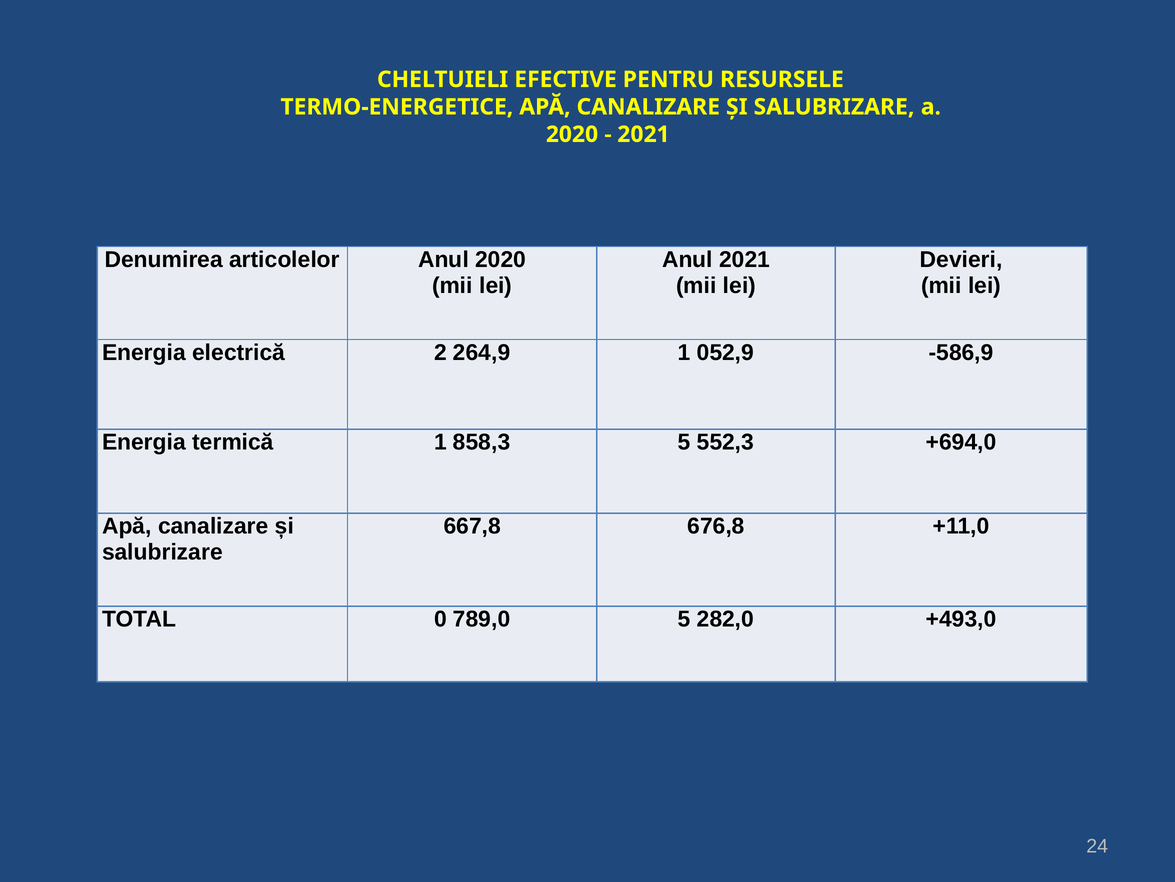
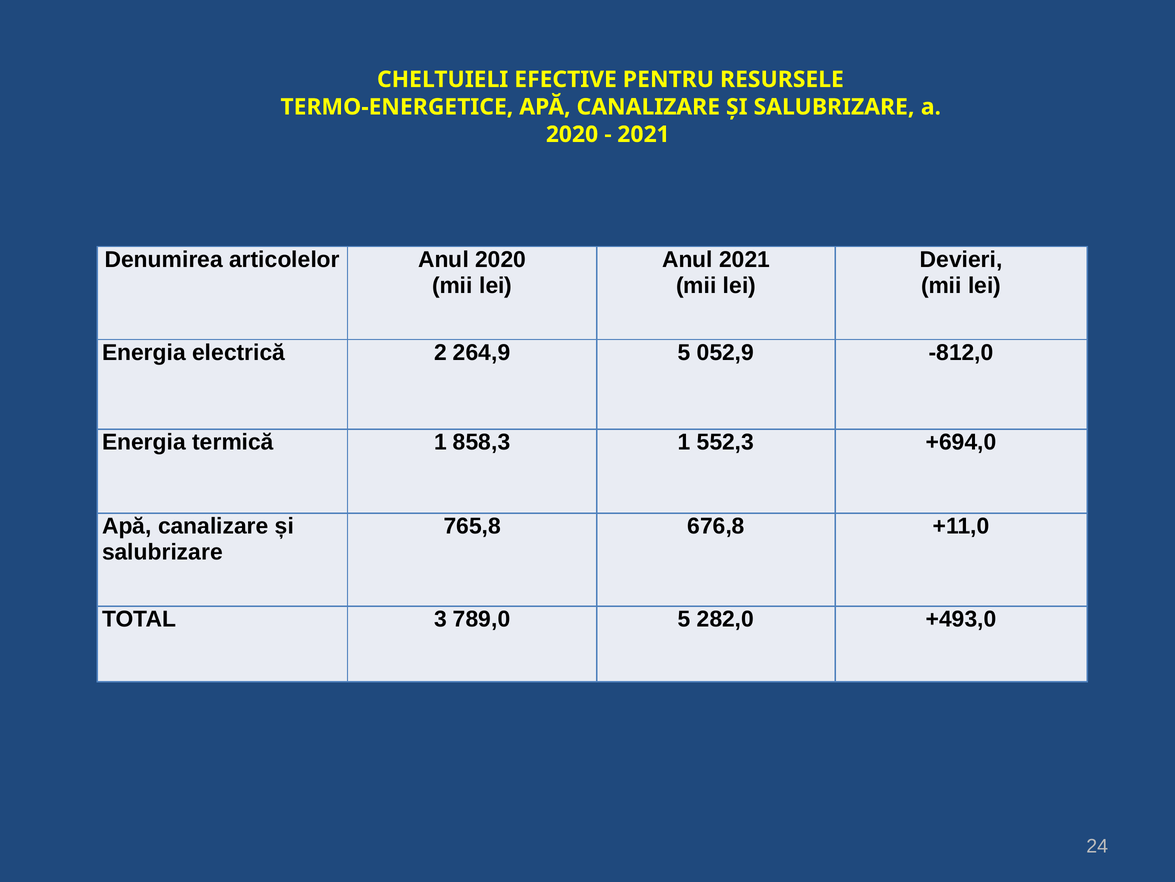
264,9 1: 1 -> 5 (684, 352)
-586,9: -586,9 -> -812,0 (961, 352)
858,3 5: 5 -> 1 (684, 442)
667,8: 667,8 -> 765,8 (472, 526)
0: 0 -> 3 (440, 619)
